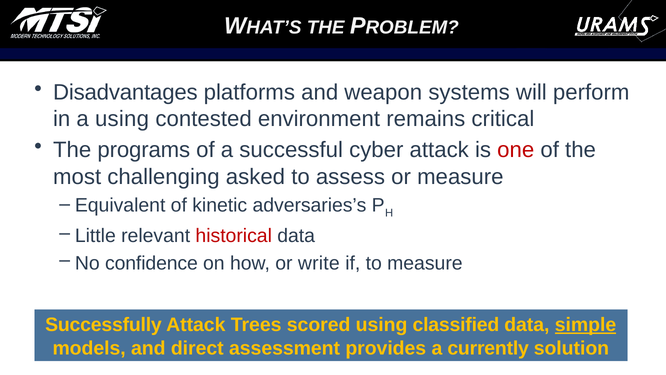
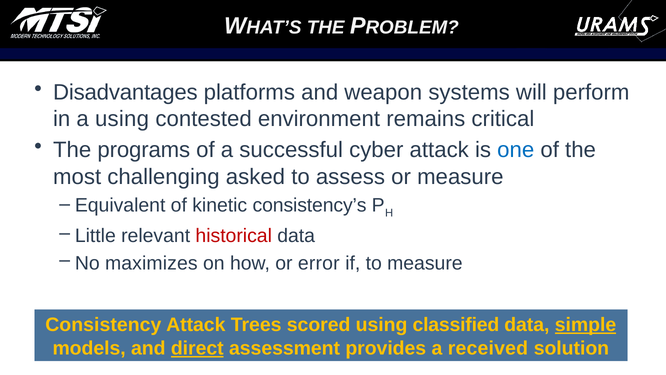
one colour: red -> blue (516, 150)
adversaries’s: adversaries’s -> consistency’s (310, 205)
confidence: confidence -> maximizes (151, 263)
write: write -> error (319, 263)
Successfully: Successfully -> Consistency (103, 325)
direct underline: none -> present (197, 348)
currently: currently -> received (488, 348)
